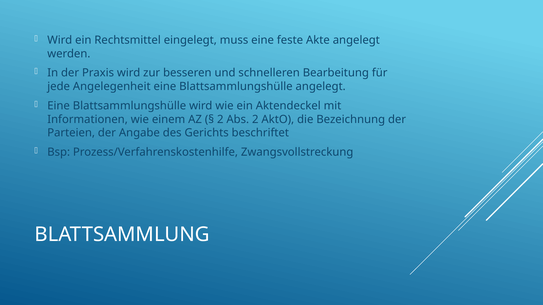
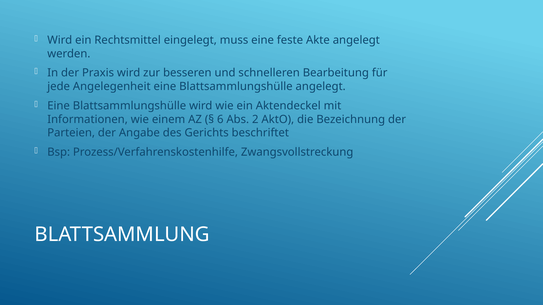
2: 2 -> 6 (220, 119)
